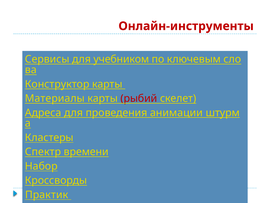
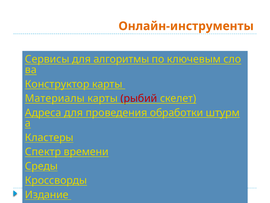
Онлайн-инструменты colour: red -> orange (186, 26)
учебником: учебником -> алгоритмы (121, 59)
анимации: анимации -> обработки (177, 112)
Набор: Набор -> Среды (41, 166)
Практик: Практик -> Издание (47, 194)
